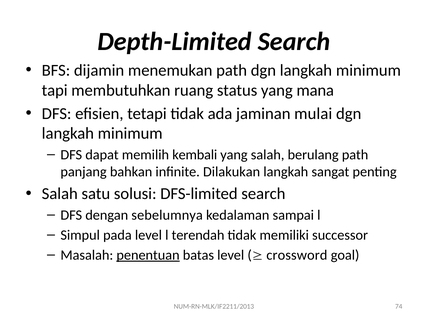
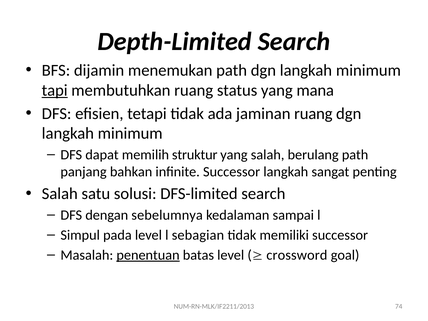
tapi underline: none -> present (55, 90)
jaminan mulai: mulai -> ruang (313, 114)
kembali: kembali -> struktur (195, 155)
infinite Dilakukan: Dilakukan -> Successor (232, 172)
terendah: terendah -> sebagian (198, 235)
